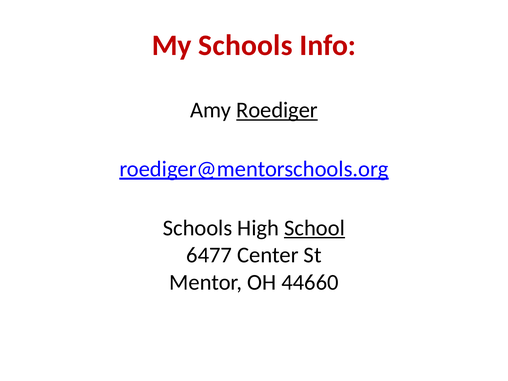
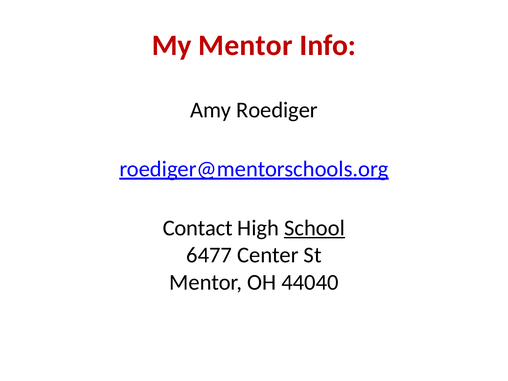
My Schools: Schools -> Mentor (245, 45)
Roediger underline: present -> none (277, 110)
Schools: Schools -> Contact (198, 228)
44660: 44660 -> 44040 (310, 282)
